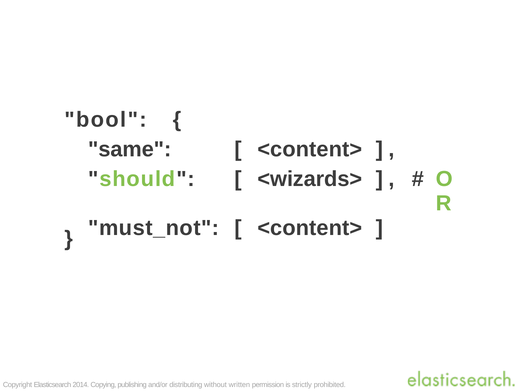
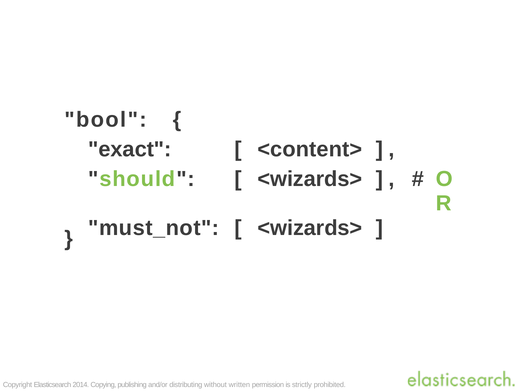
same: same -> exact (130, 149)
<content>: <content> -> <wizards> (310, 228)
